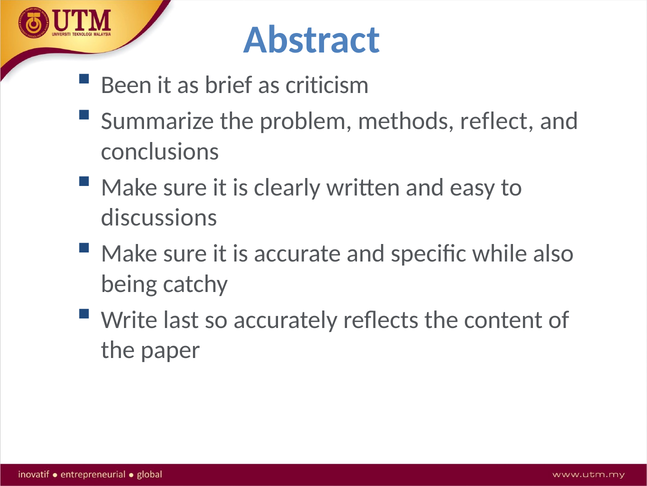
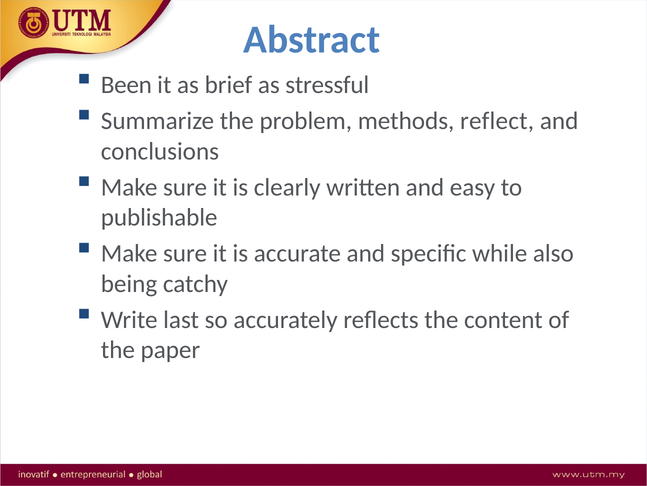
criticism: criticism -> stressful (327, 85)
discussions: discussions -> publishable (159, 217)
